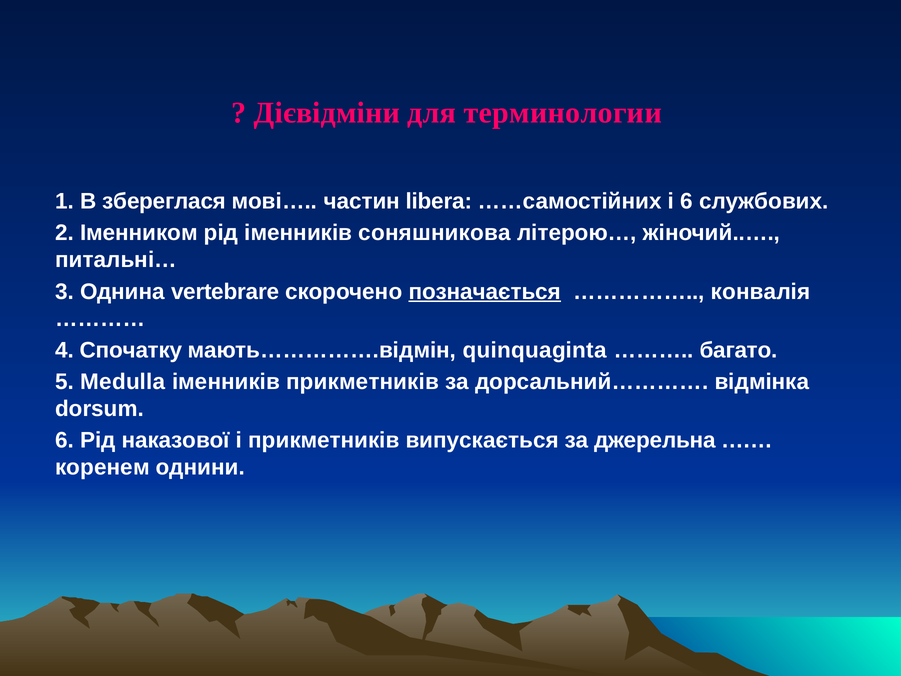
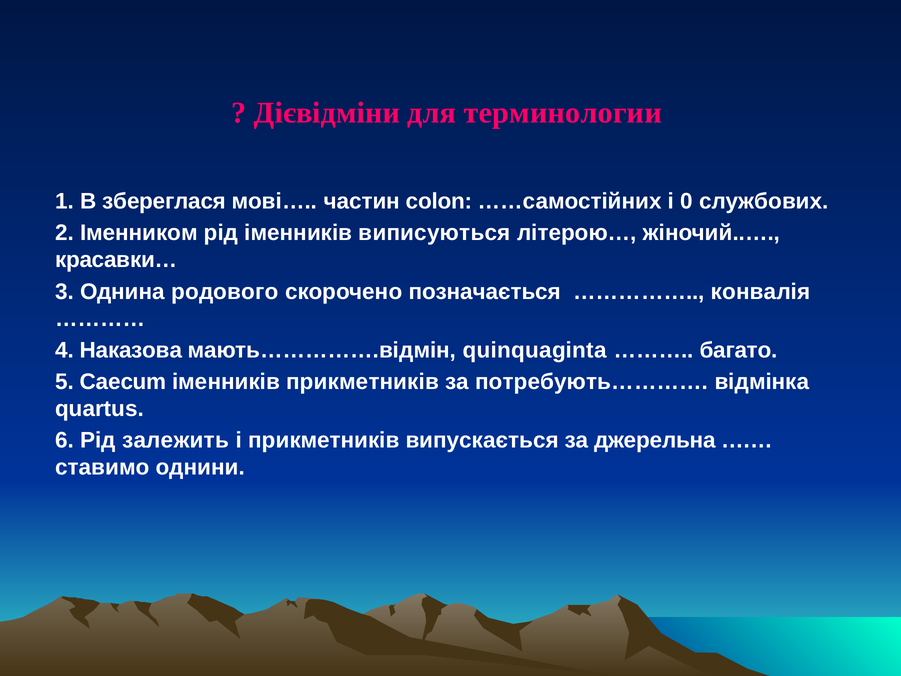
libera: libera -> colon (439, 201)
і 6: 6 -> 0 (687, 201)
соняшникова: соняшникова -> виписуються (434, 233)
питальні…: питальні… -> красавки… (116, 260)
vertebrare: vertebrare -> родового (225, 291)
позначається underline: present -> none (485, 291)
Спочатку: Спочатку -> Наказова (131, 350)
Medulla: Medulla -> Caecum (123, 382)
дорсальний…………: дорсальний………… -> потребують………… (592, 382)
dorsum: dorsum -> quartus (100, 409)
наказової: наказової -> залежить (176, 440)
коренем: коренем -> ставимо (102, 467)
